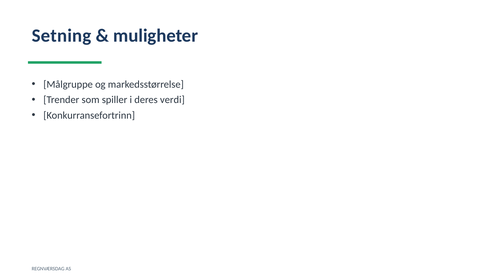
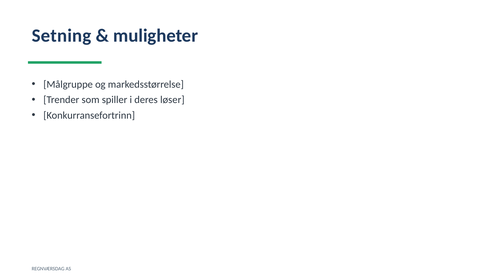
verdi: verdi -> løser (172, 100)
